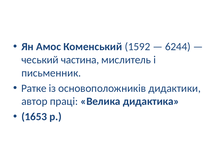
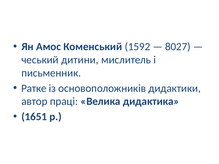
6244: 6244 -> 8027 (178, 47)
частина: частина -> дитини (80, 60)
1653: 1653 -> 1651 (34, 117)
